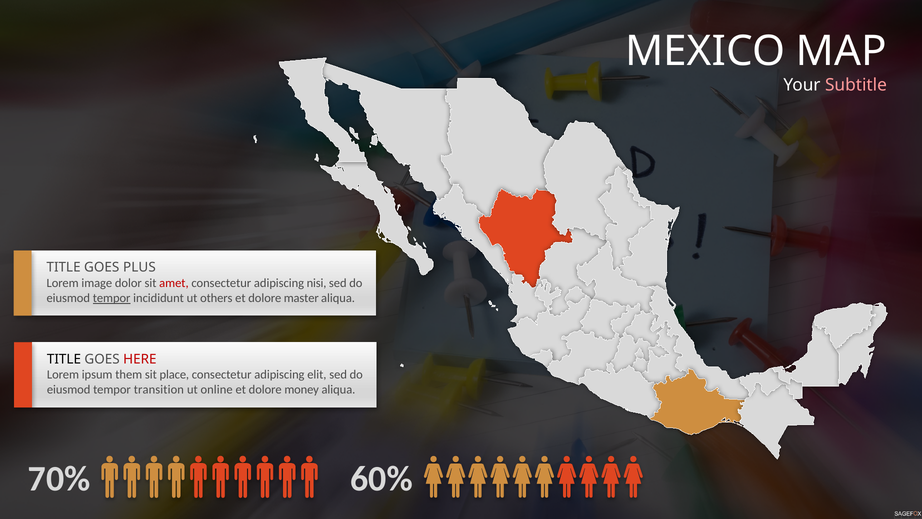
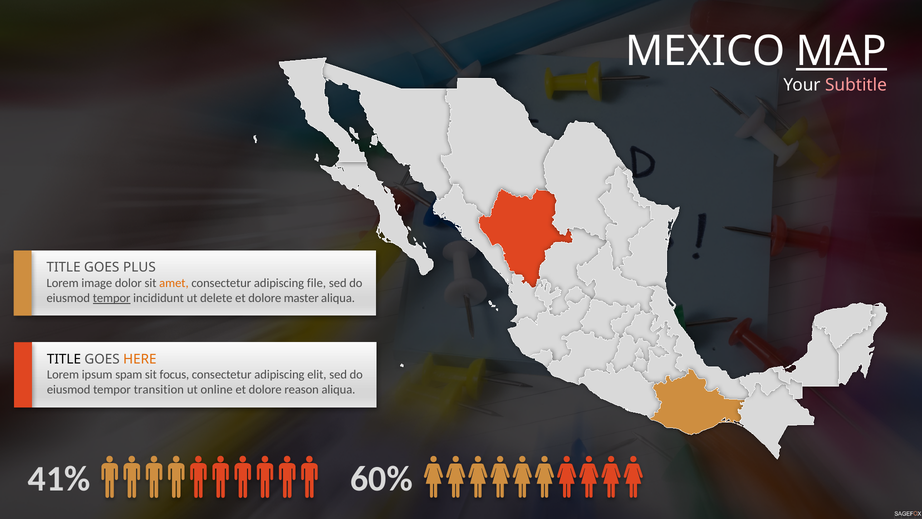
MAP underline: none -> present (841, 51)
amet colour: red -> orange (174, 283)
nisi: nisi -> file (316, 283)
others: others -> delete (216, 298)
HERE colour: red -> orange (140, 359)
them: them -> spam (129, 375)
place: place -> focus (174, 375)
money: money -> reason (302, 390)
70%: 70% -> 41% (59, 479)
